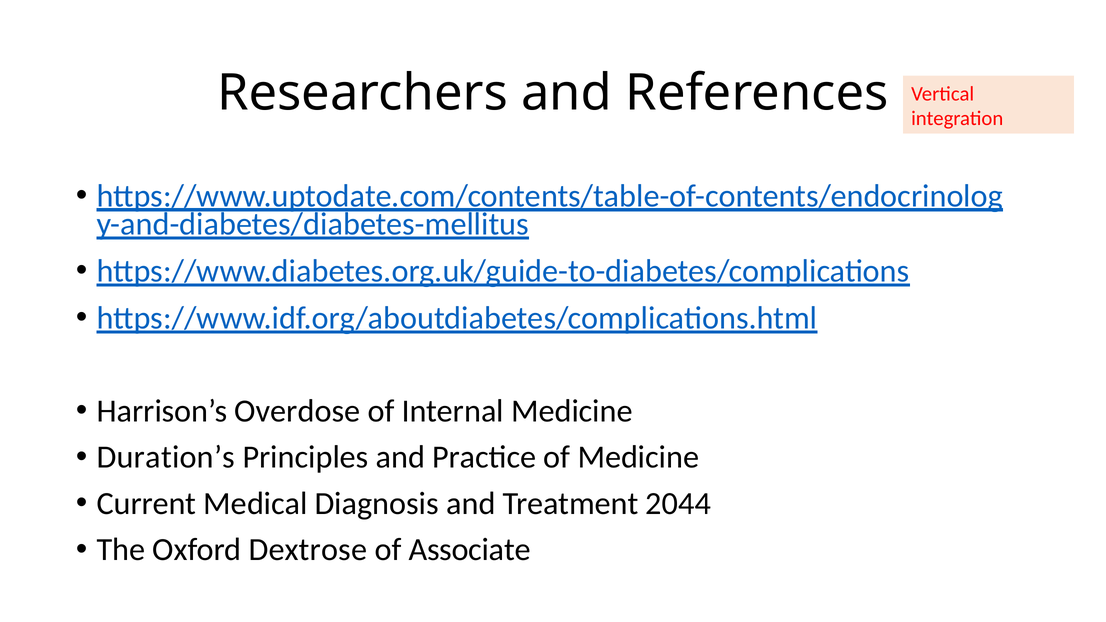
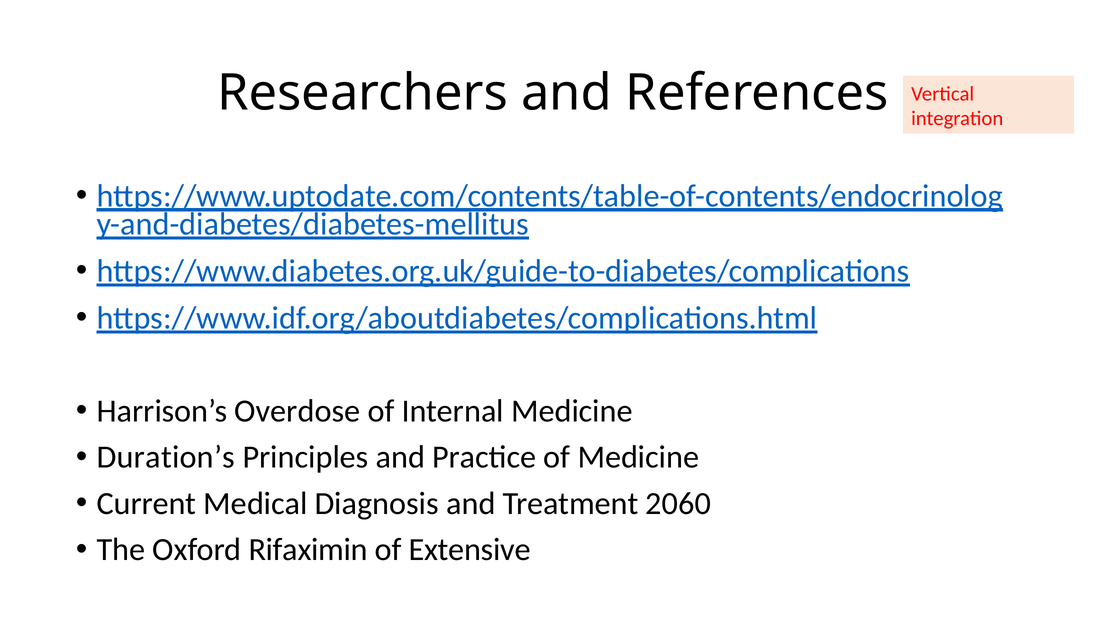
2044: 2044 -> 2060 (678, 504)
Dextrose: Dextrose -> Rifaximin (308, 550)
Associate: Associate -> Extensive (470, 550)
